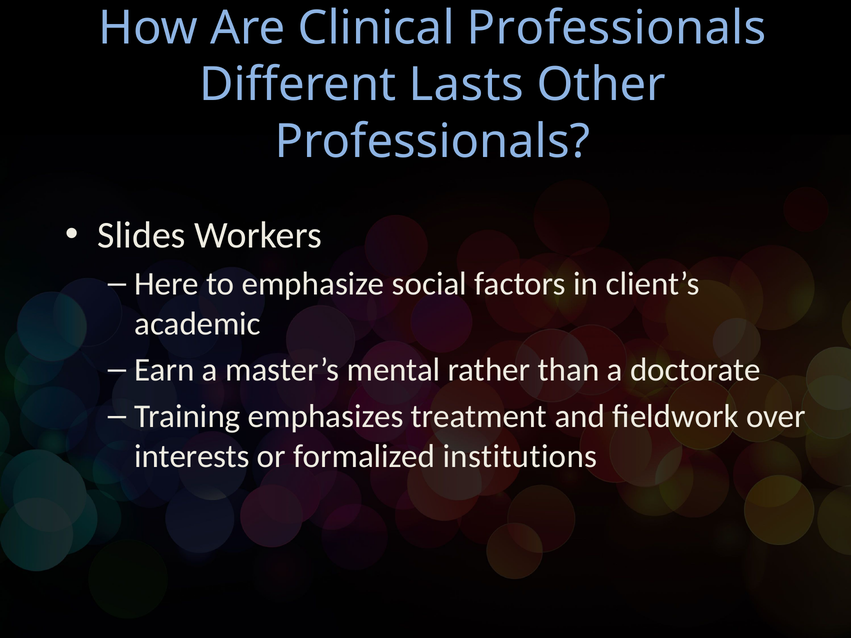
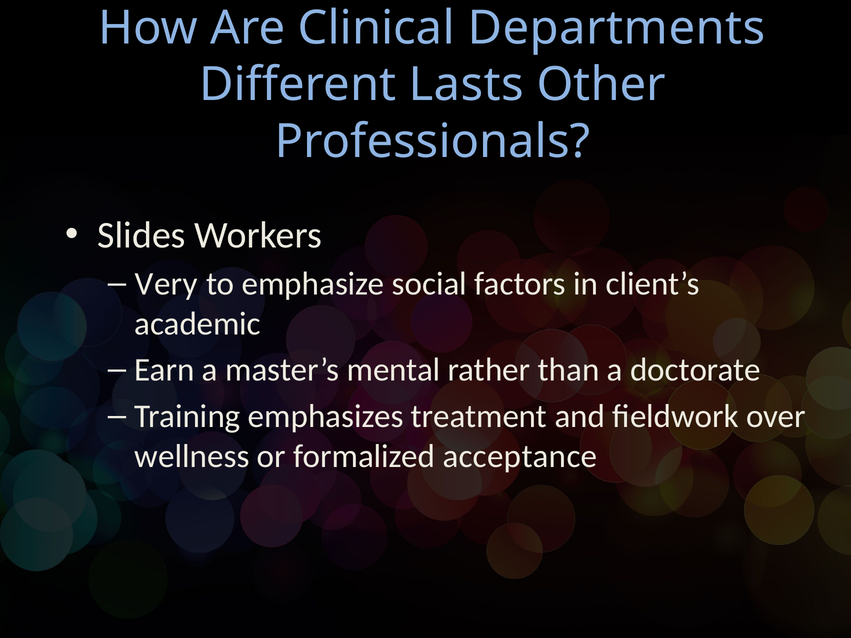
Clinical Professionals: Professionals -> Departments (617, 28)
Here: Here -> Very (166, 284)
interests: interests -> wellness (192, 456)
institutions: institutions -> acceptance (520, 456)
